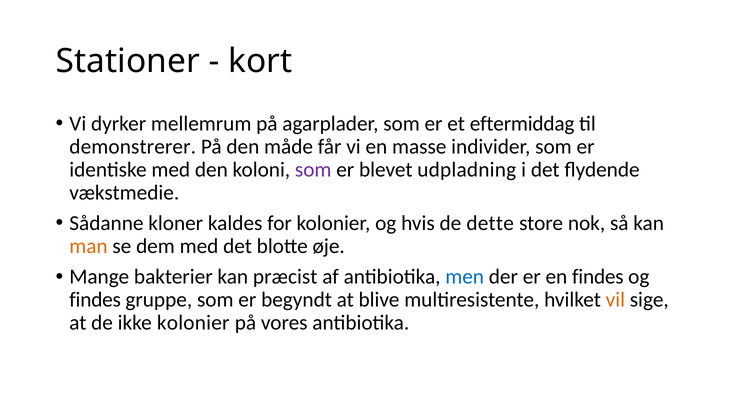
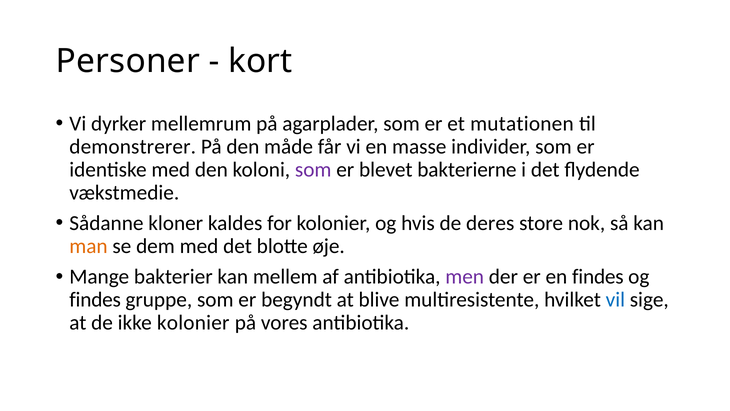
Stationer: Stationer -> Personer (128, 61)
eftermiddag: eftermiddag -> mutationen (522, 123)
udpladning: udpladning -> bakterierne (467, 169)
dette: dette -> deres (490, 223)
præcist: præcist -> mellem (285, 277)
men colour: blue -> purple (465, 277)
vil colour: orange -> blue (615, 300)
